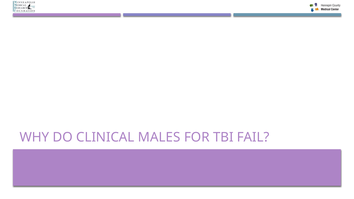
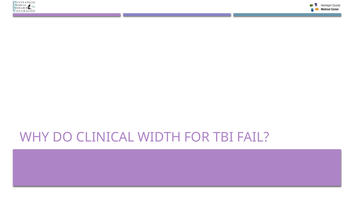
MALES: MALES -> WIDTH (159, 137)
